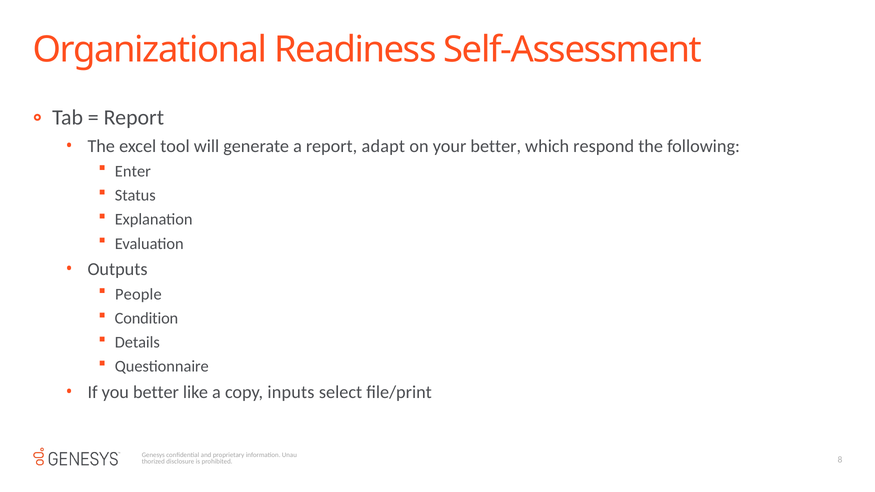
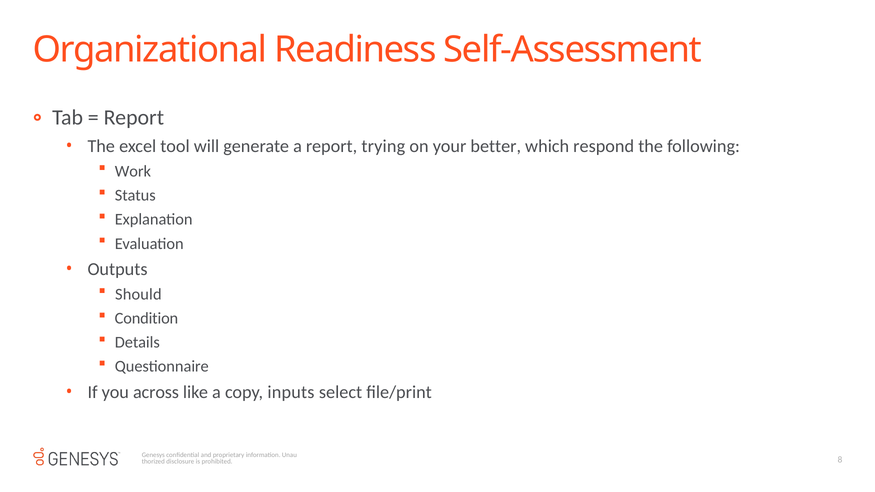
adapt: adapt -> trying (383, 146)
Enter: Enter -> Work (133, 171)
People: People -> Should (138, 294)
you better: better -> across (156, 392)
